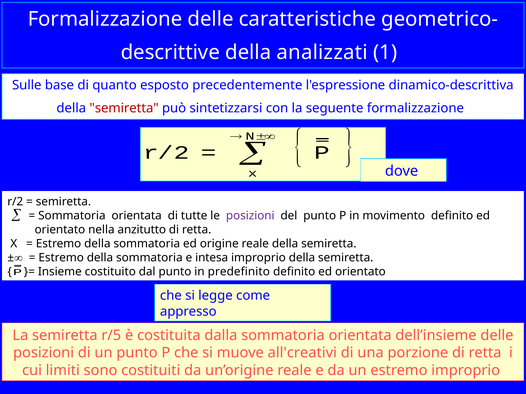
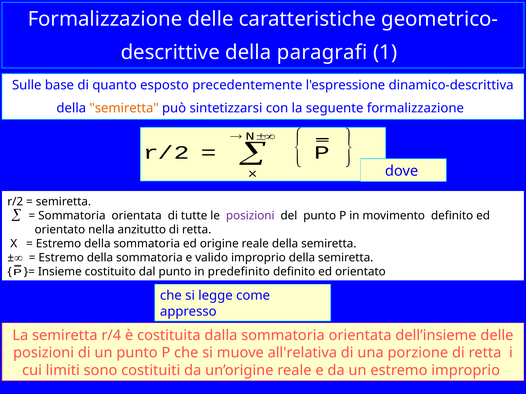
analizzati: analizzati -> paragrafi (322, 52)
semiretta colour: red -> orange (124, 108)
intesa: intesa -> valido (212, 258)
r/5: r/5 -> r/4 (111, 336)
all'creativi: all'creativi -> all'relativa (302, 353)
